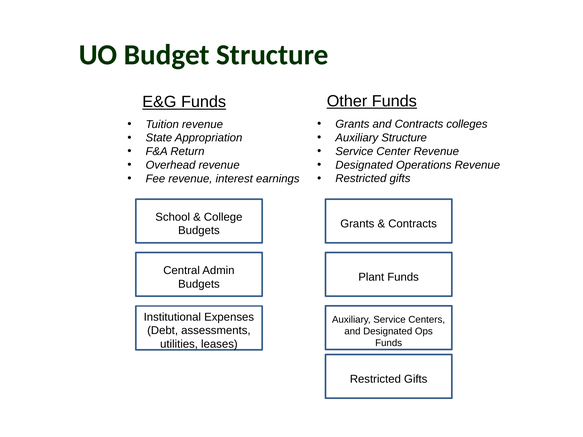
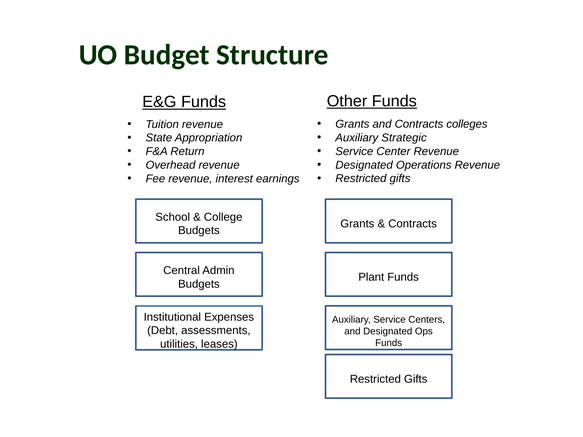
Auxiliary Structure: Structure -> Strategic (404, 138)
